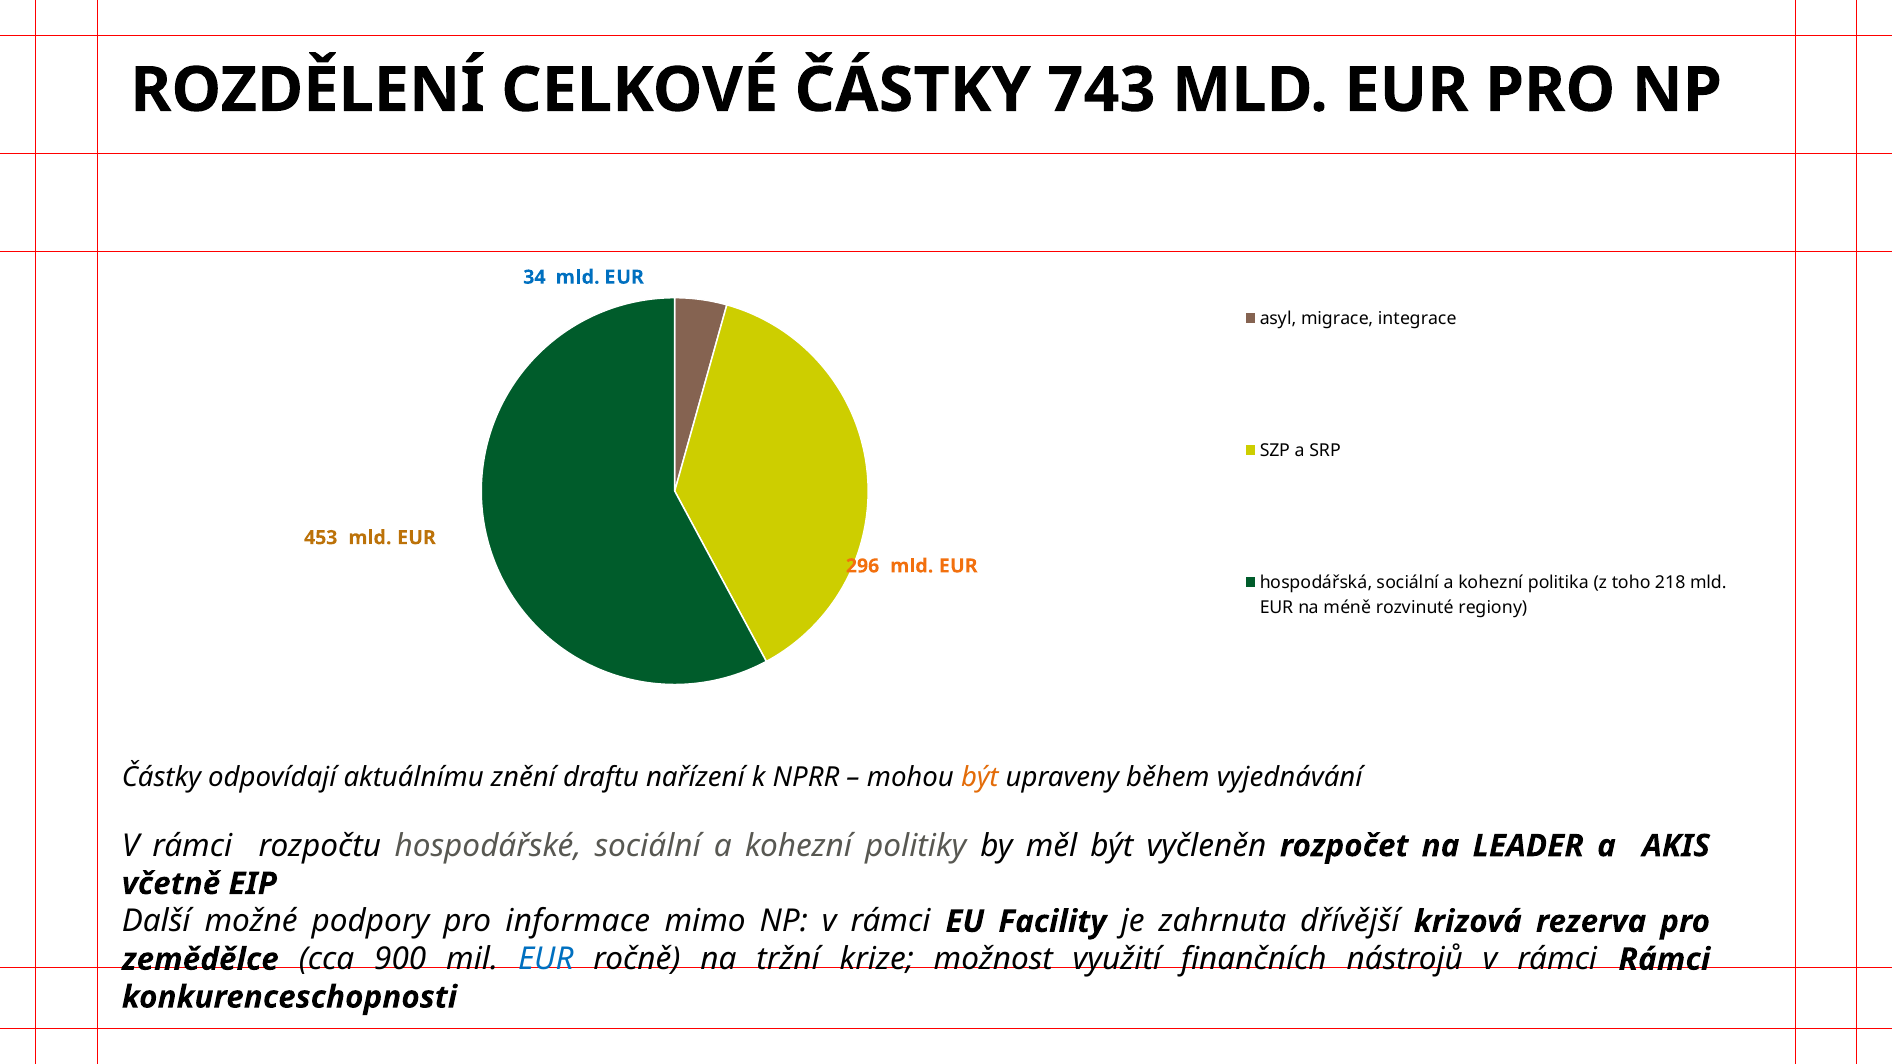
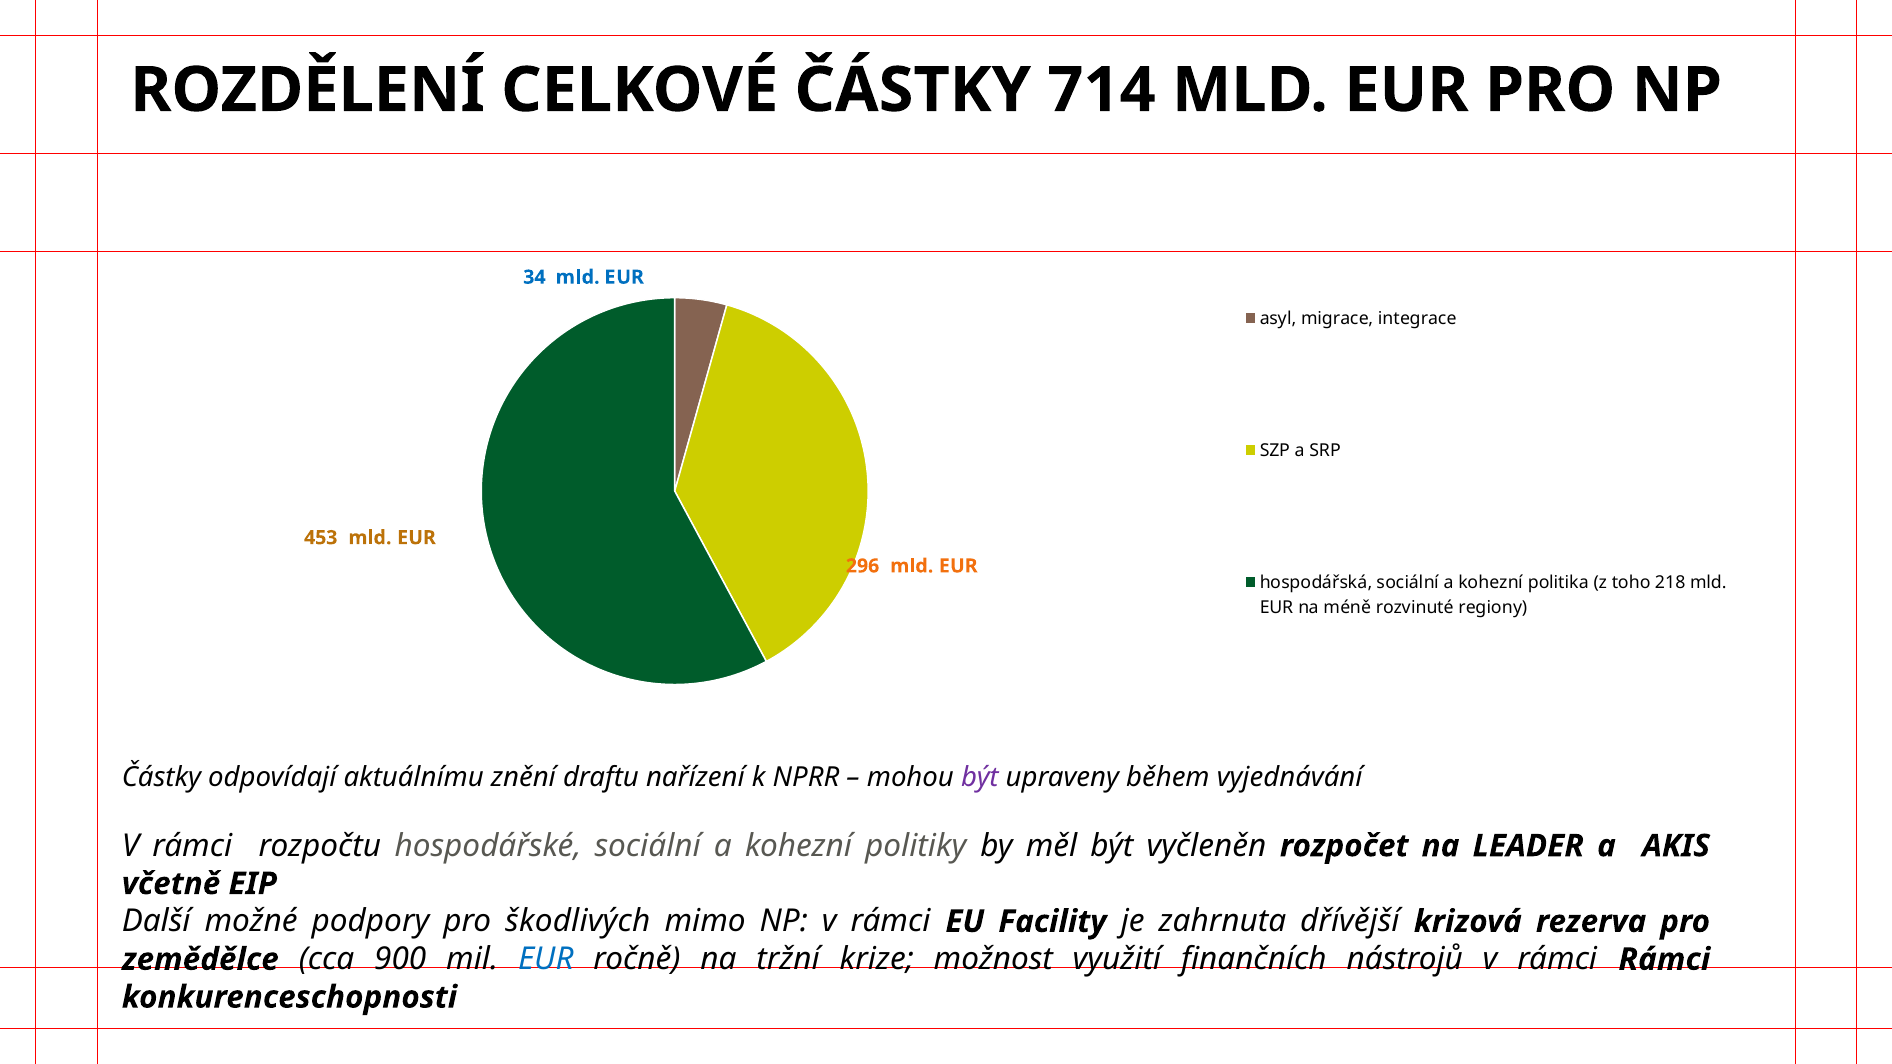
743: 743 -> 714 (1102, 90)
být colour: orange -> purple (980, 777)
informace: informace -> škodlivých (578, 922)
